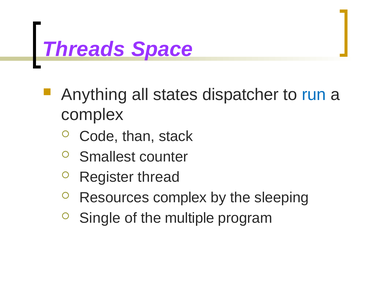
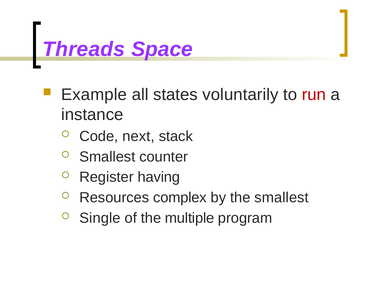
Anything: Anything -> Example (94, 95)
dispatcher: dispatcher -> voluntarily (240, 95)
run colour: blue -> red (314, 95)
complex: complex -> instance (92, 115)
than: than -> next (138, 136)
thread: thread -> having (159, 177)
the sleeping: sleeping -> smallest (282, 198)
